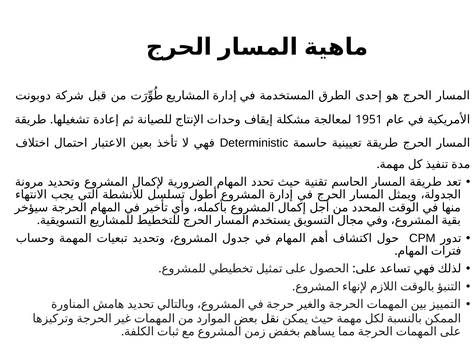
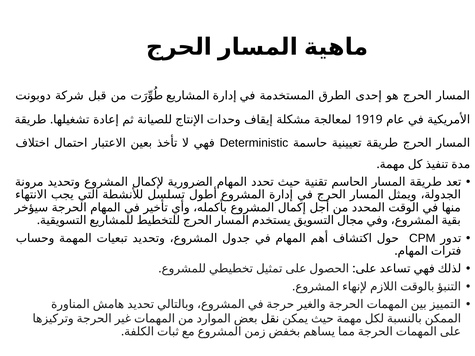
1951: 1951 -> 1919 (369, 120)
